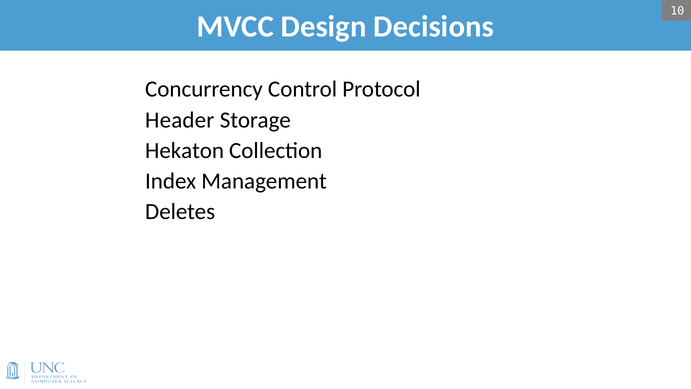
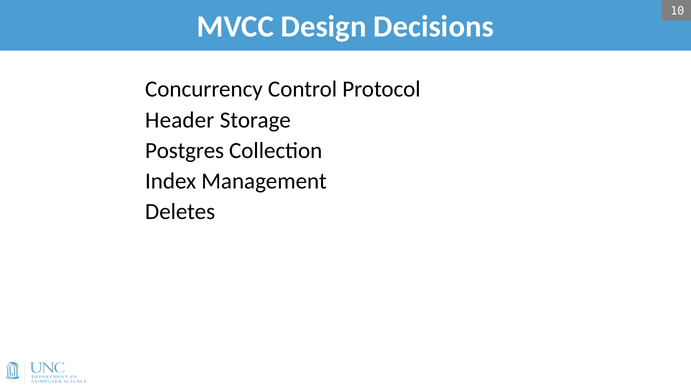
Hekaton: Hekaton -> Postgres (185, 150)
